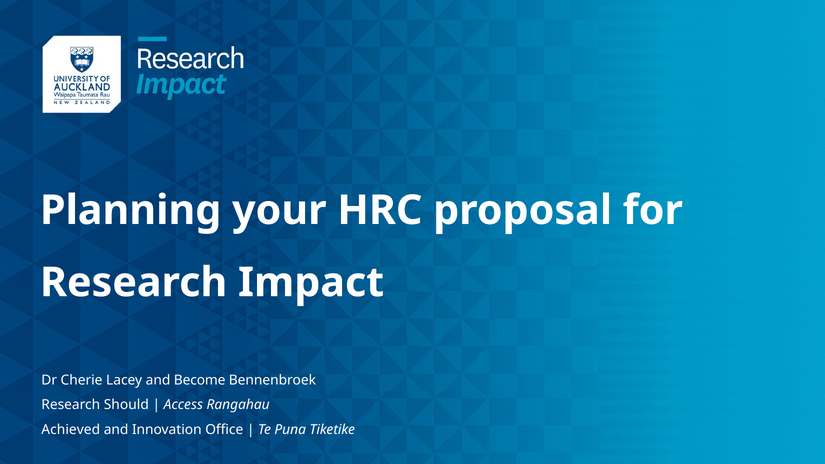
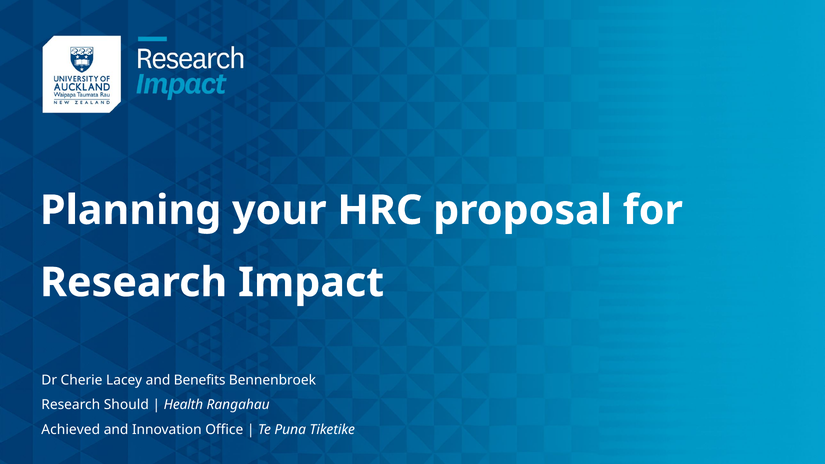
Become: Become -> Benefits (200, 380)
Access: Access -> Health (183, 405)
